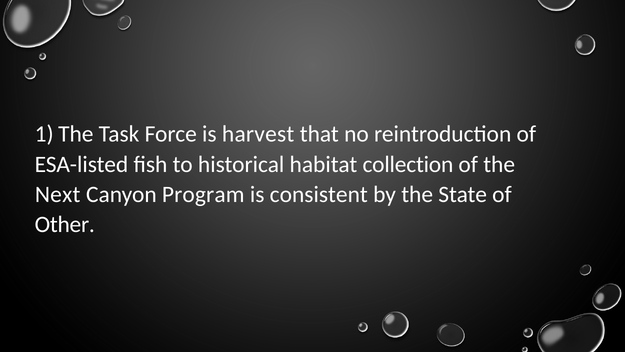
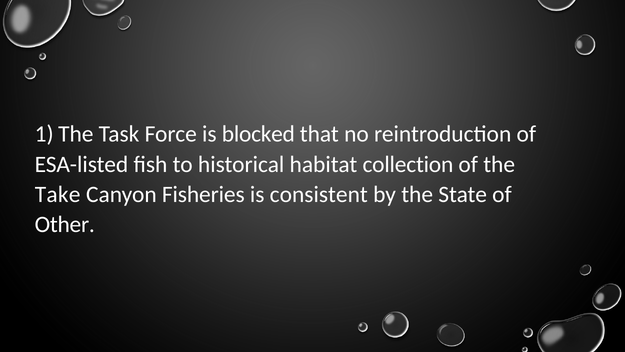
harvest: harvest -> blocked (258, 134)
Next: Next -> Take (58, 194)
Program: Program -> Fisheries (203, 194)
